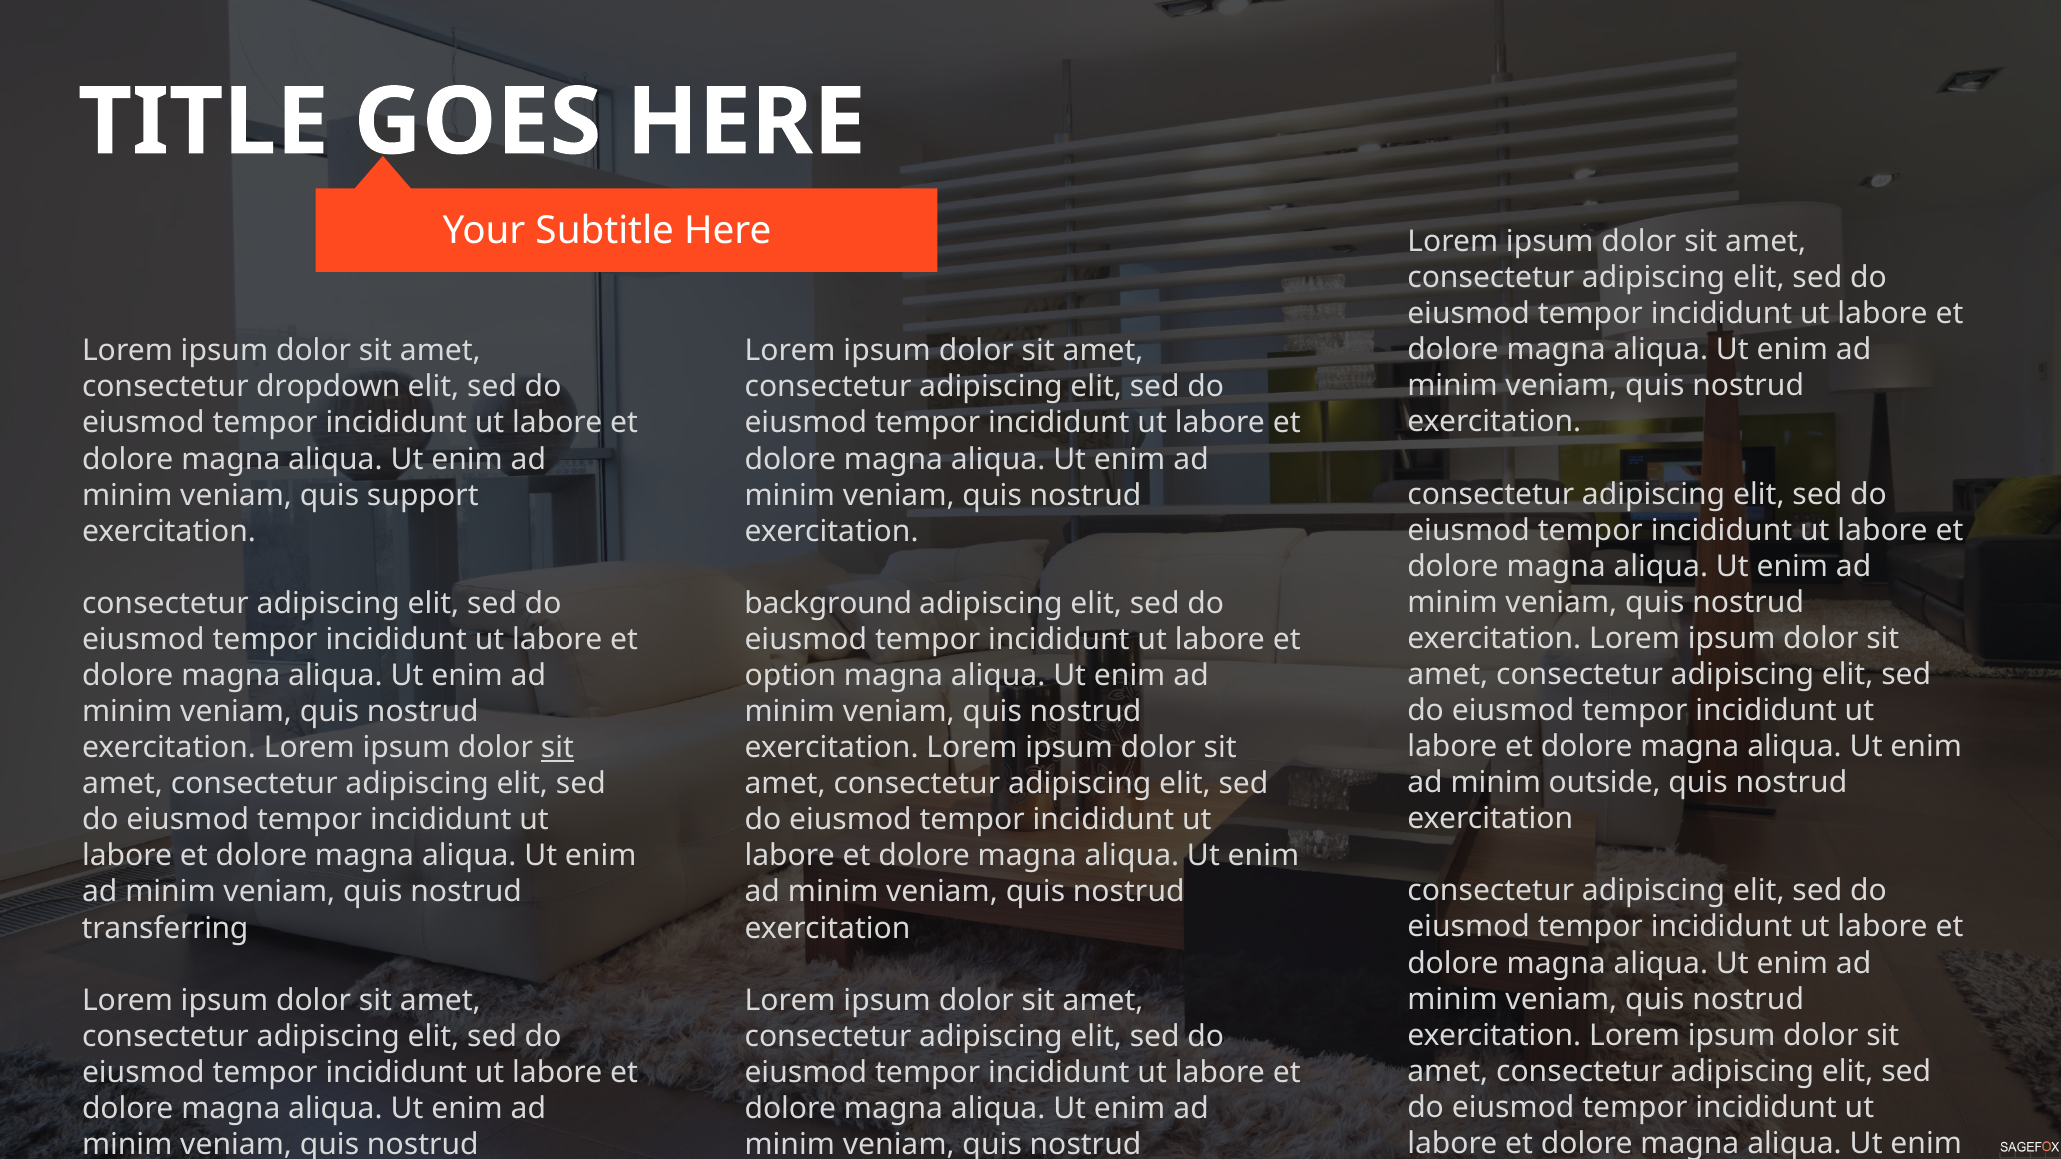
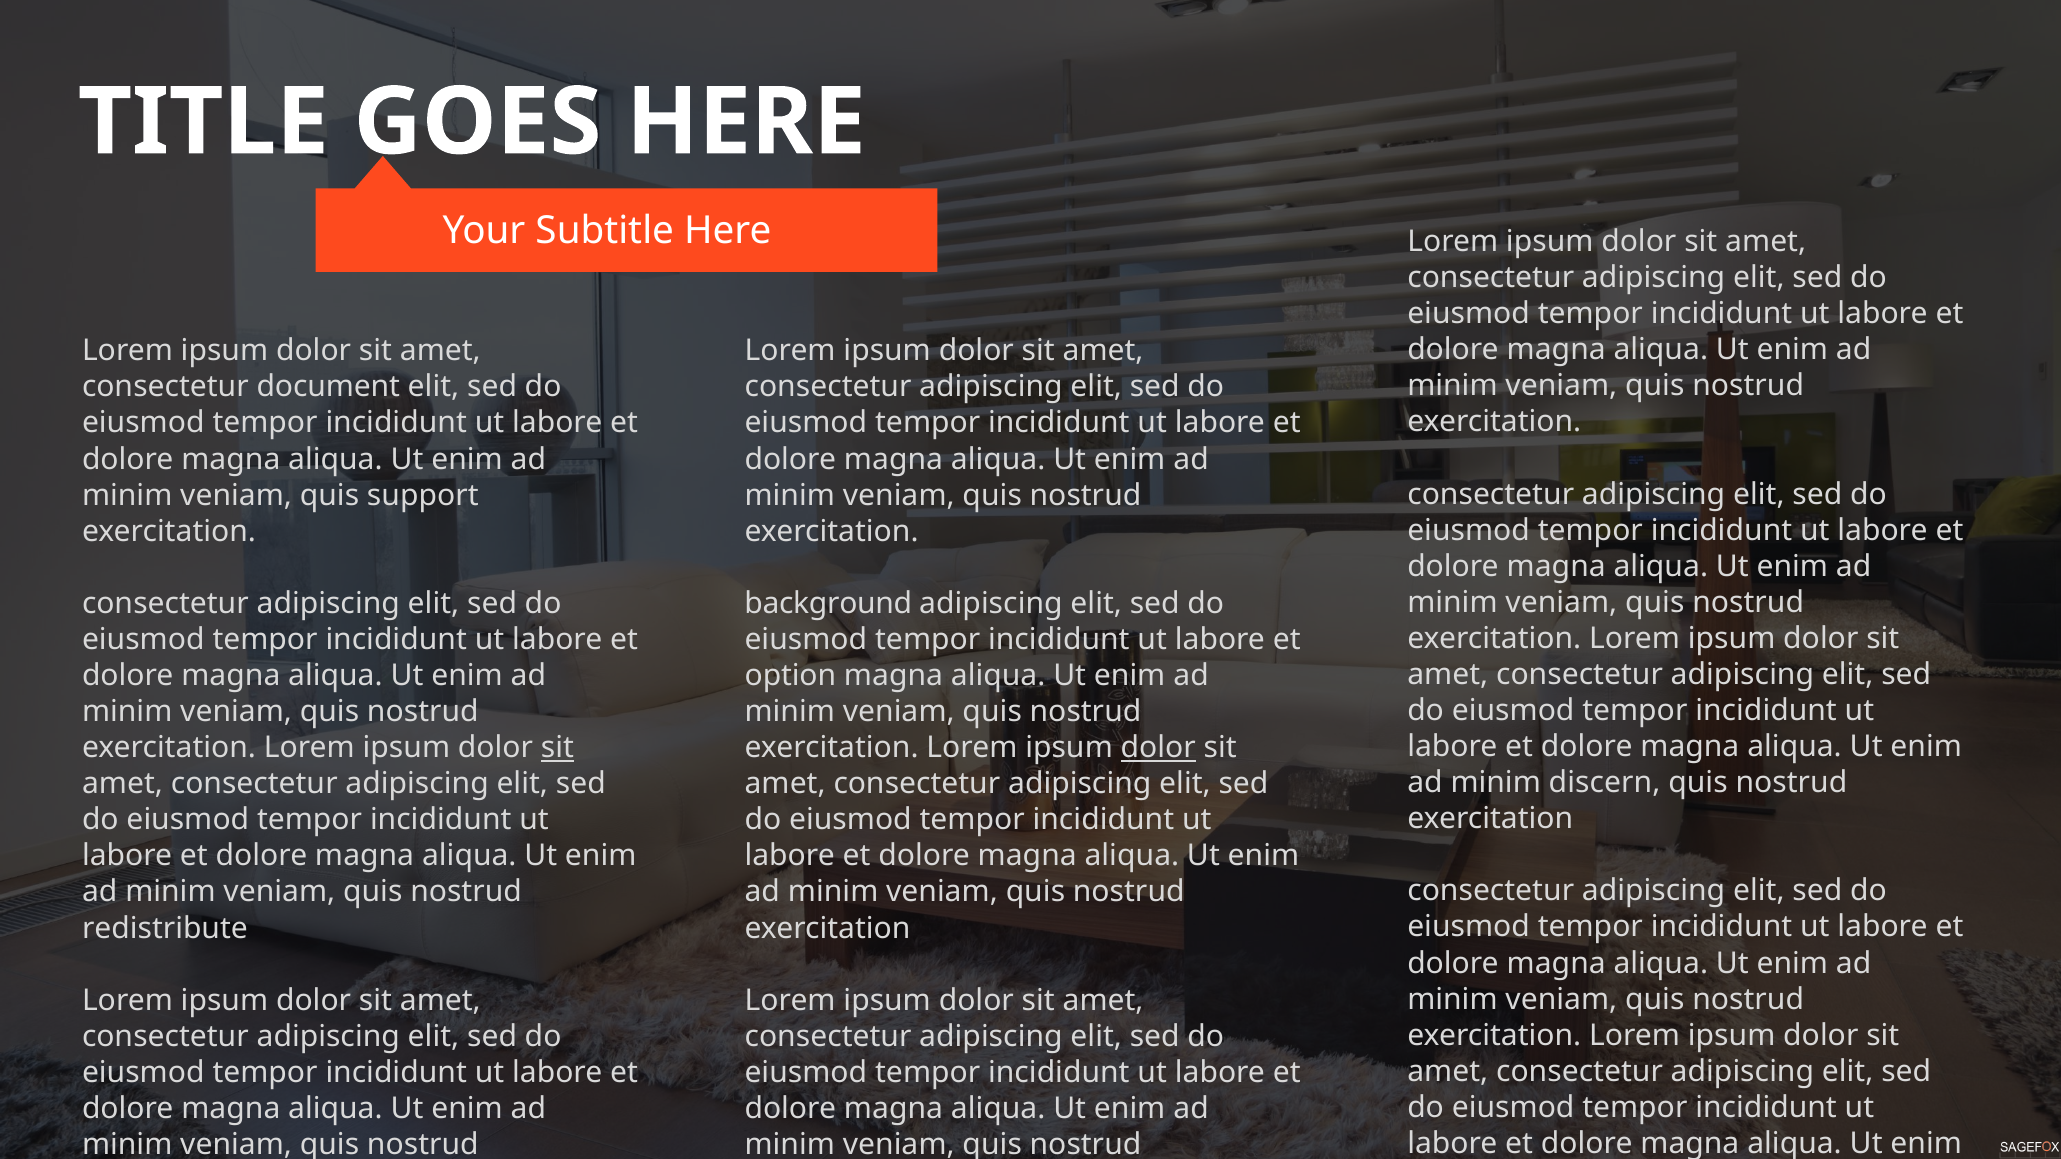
dropdown: dropdown -> document (328, 387)
dolor underline: none -> present (1158, 748)
outside: outside -> discern (1605, 783)
transferring: transferring -> redistribute (165, 928)
